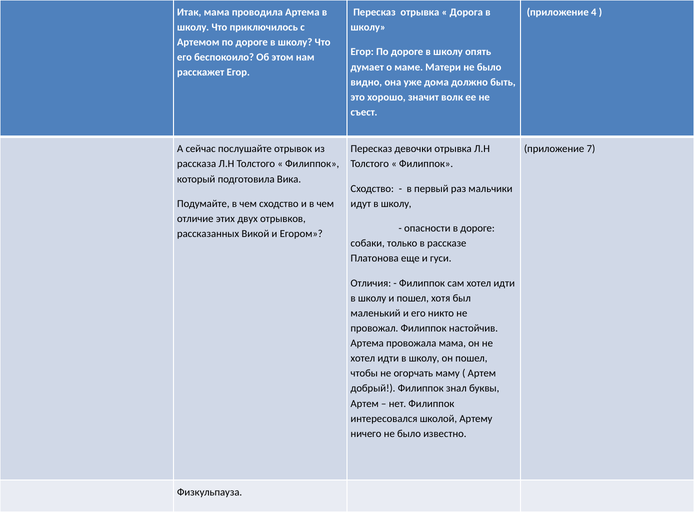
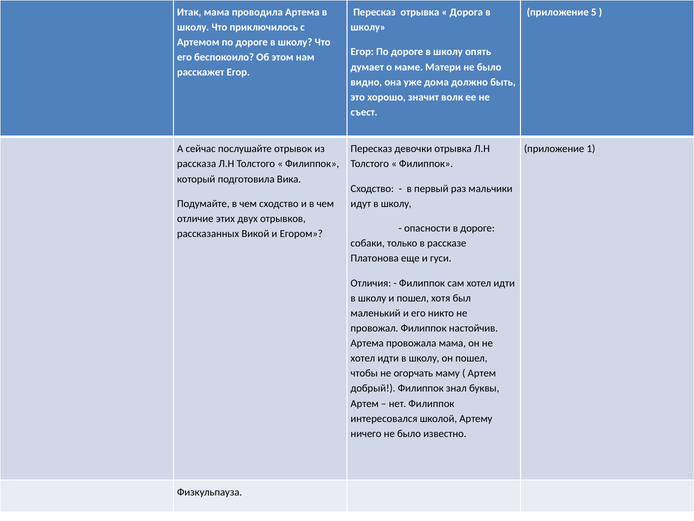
4: 4 -> 5 (594, 12)
7: 7 -> 1 (591, 149)
